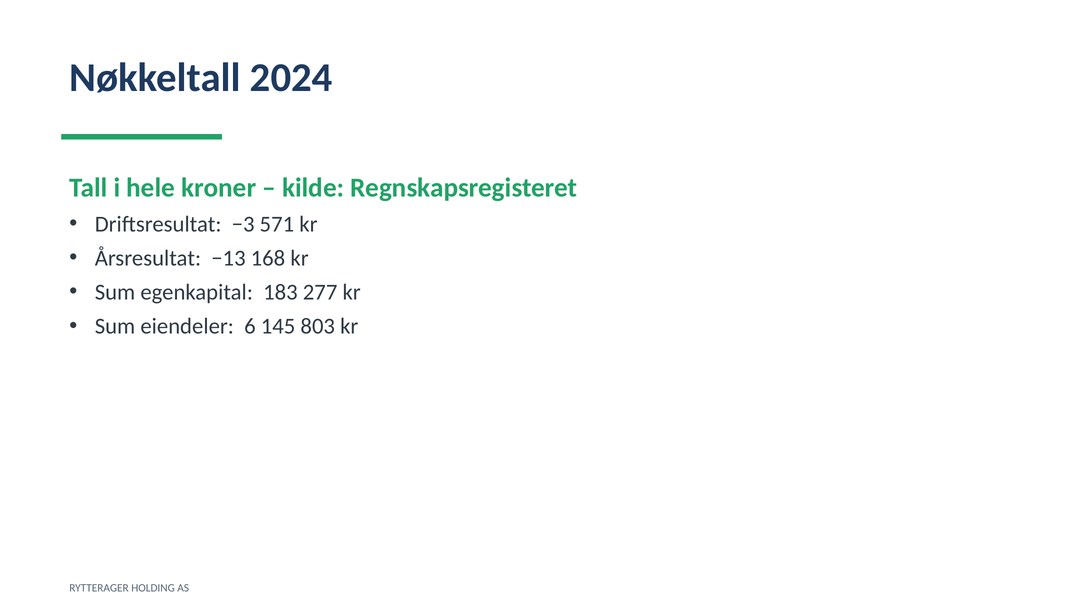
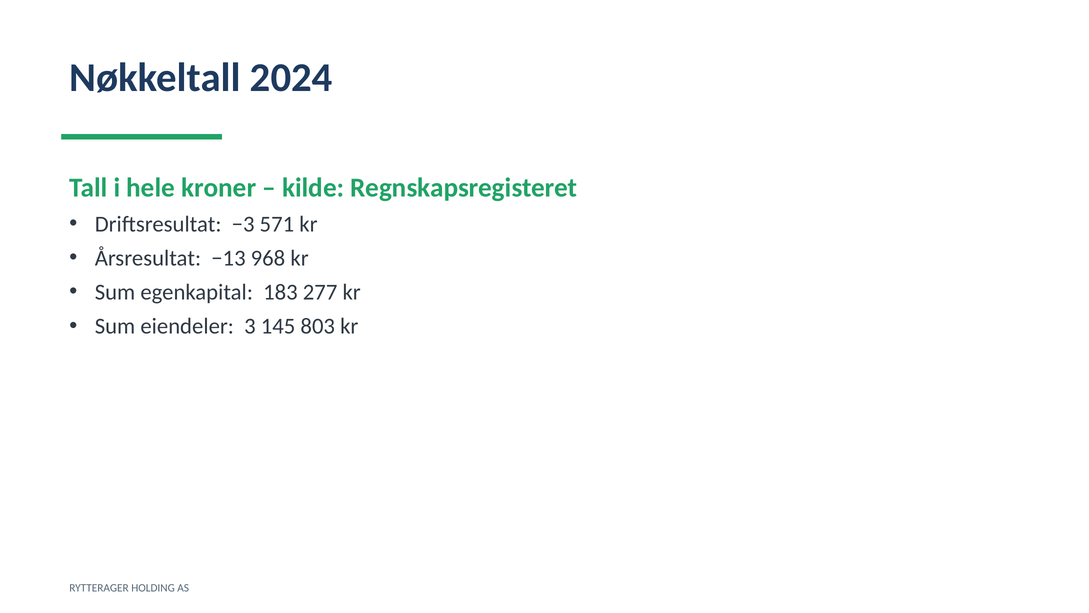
168: 168 -> 968 (268, 258)
6: 6 -> 3 (250, 326)
